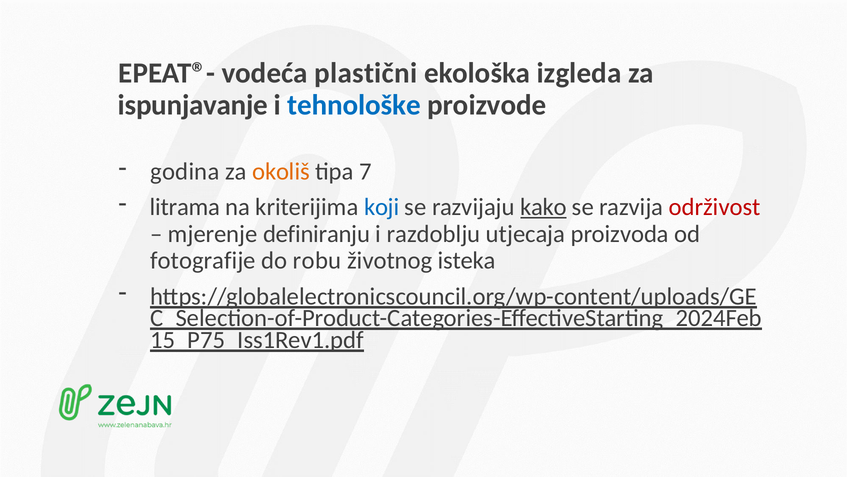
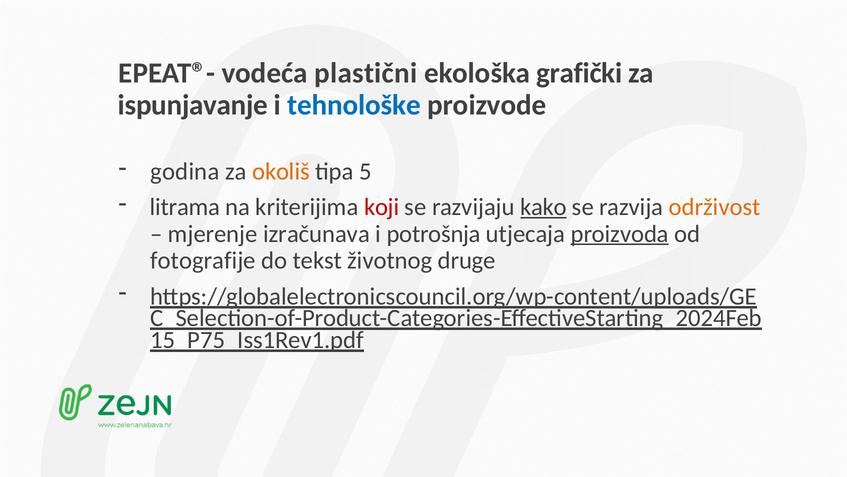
izgleda: izgleda -> grafički (579, 73)
7: 7 -> 5 (365, 171)
koji colour: blue -> red (382, 207)
održivost colour: red -> orange (715, 207)
definiranju: definiranju -> izračunava (316, 234)
razdoblju: razdoblju -> potrošnja (434, 234)
proizvoda underline: none -> present (620, 234)
robu: robu -> tekst (317, 260)
isteka: isteka -> druge (467, 260)
